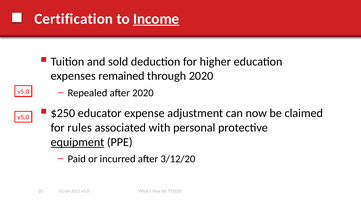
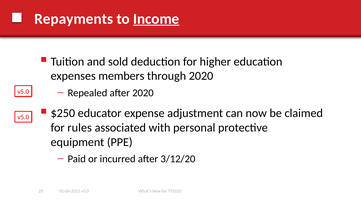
Certification: Certification -> Repayments (74, 19)
remained: remained -> members (121, 76)
equipment underline: present -> none (77, 142)
